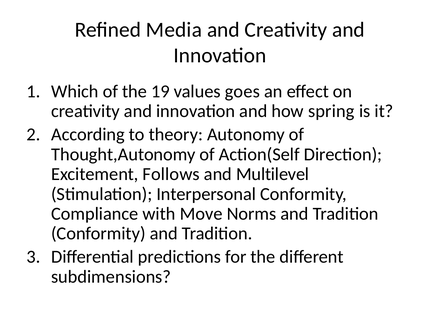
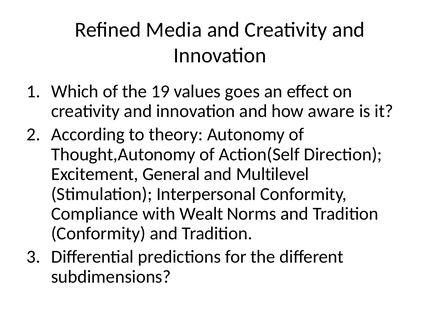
spring: spring -> aware (331, 111)
Follows: Follows -> General (171, 174)
Move: Move -> Wealt (201, 214)
